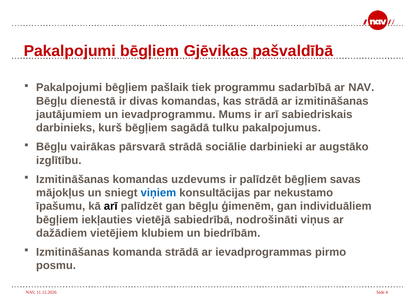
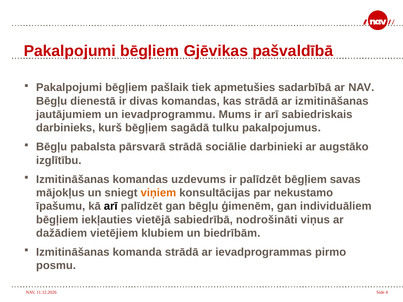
programmu: programmu -> apmetušies (245, 88)
vairākas: vairākas -> pabalsta (93, 147)
viņiem colour: blue -> orange (158, 193)
